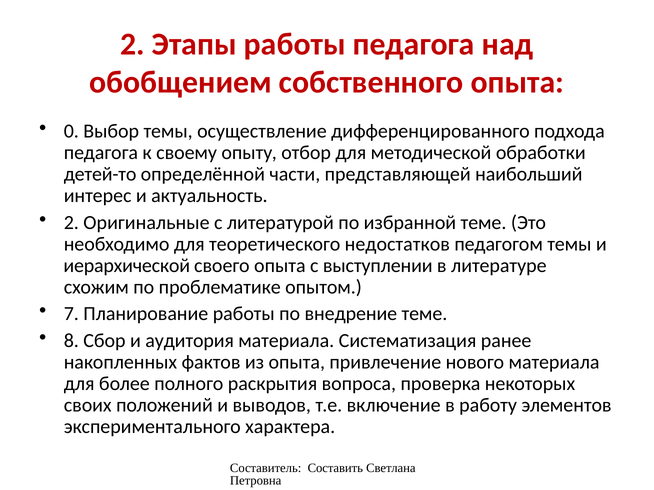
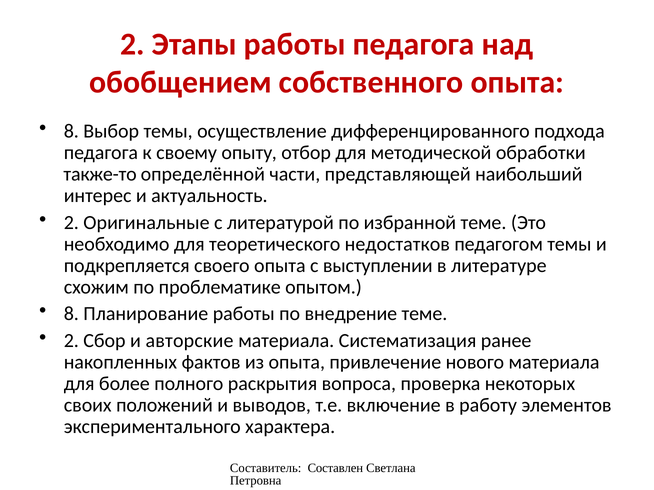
0: 0 -> 8 (71, 131)
детей-то: детей-то -> также-то (100, 174)
иерархической: иерархической -> подкрепляется (127, 266)
7: 7 -> 8 (71, 314)
8: 8 -> 2 (71, 341)
аудитория: аудитория -> авторские (189, 341)
Составить: Составить -> Составлен (335, 469)
